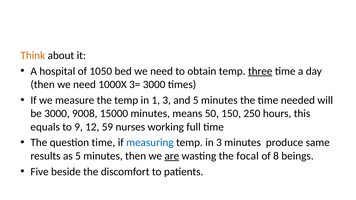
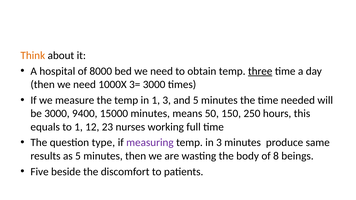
1050: 1050 -> 8000 (101, 71)
9008: 9008 -> 9400 (85, 114)
to 9: 9 -> 1 (79, 127)
59: 59 -> 23 (107, 127)
question time: time -> type (103, 143)
measuring colour: blue -> purple (150, 143)
are underline: present -> none (172, 156)
focal: focal -> body (248, 156)
